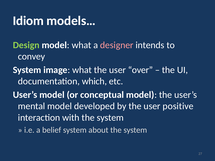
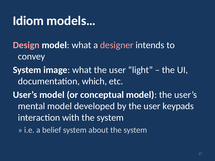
Design colour: light green -> pink (26, 45)
over: over -> light (140, 70)
positive: positive -> keypads (178, 106)
